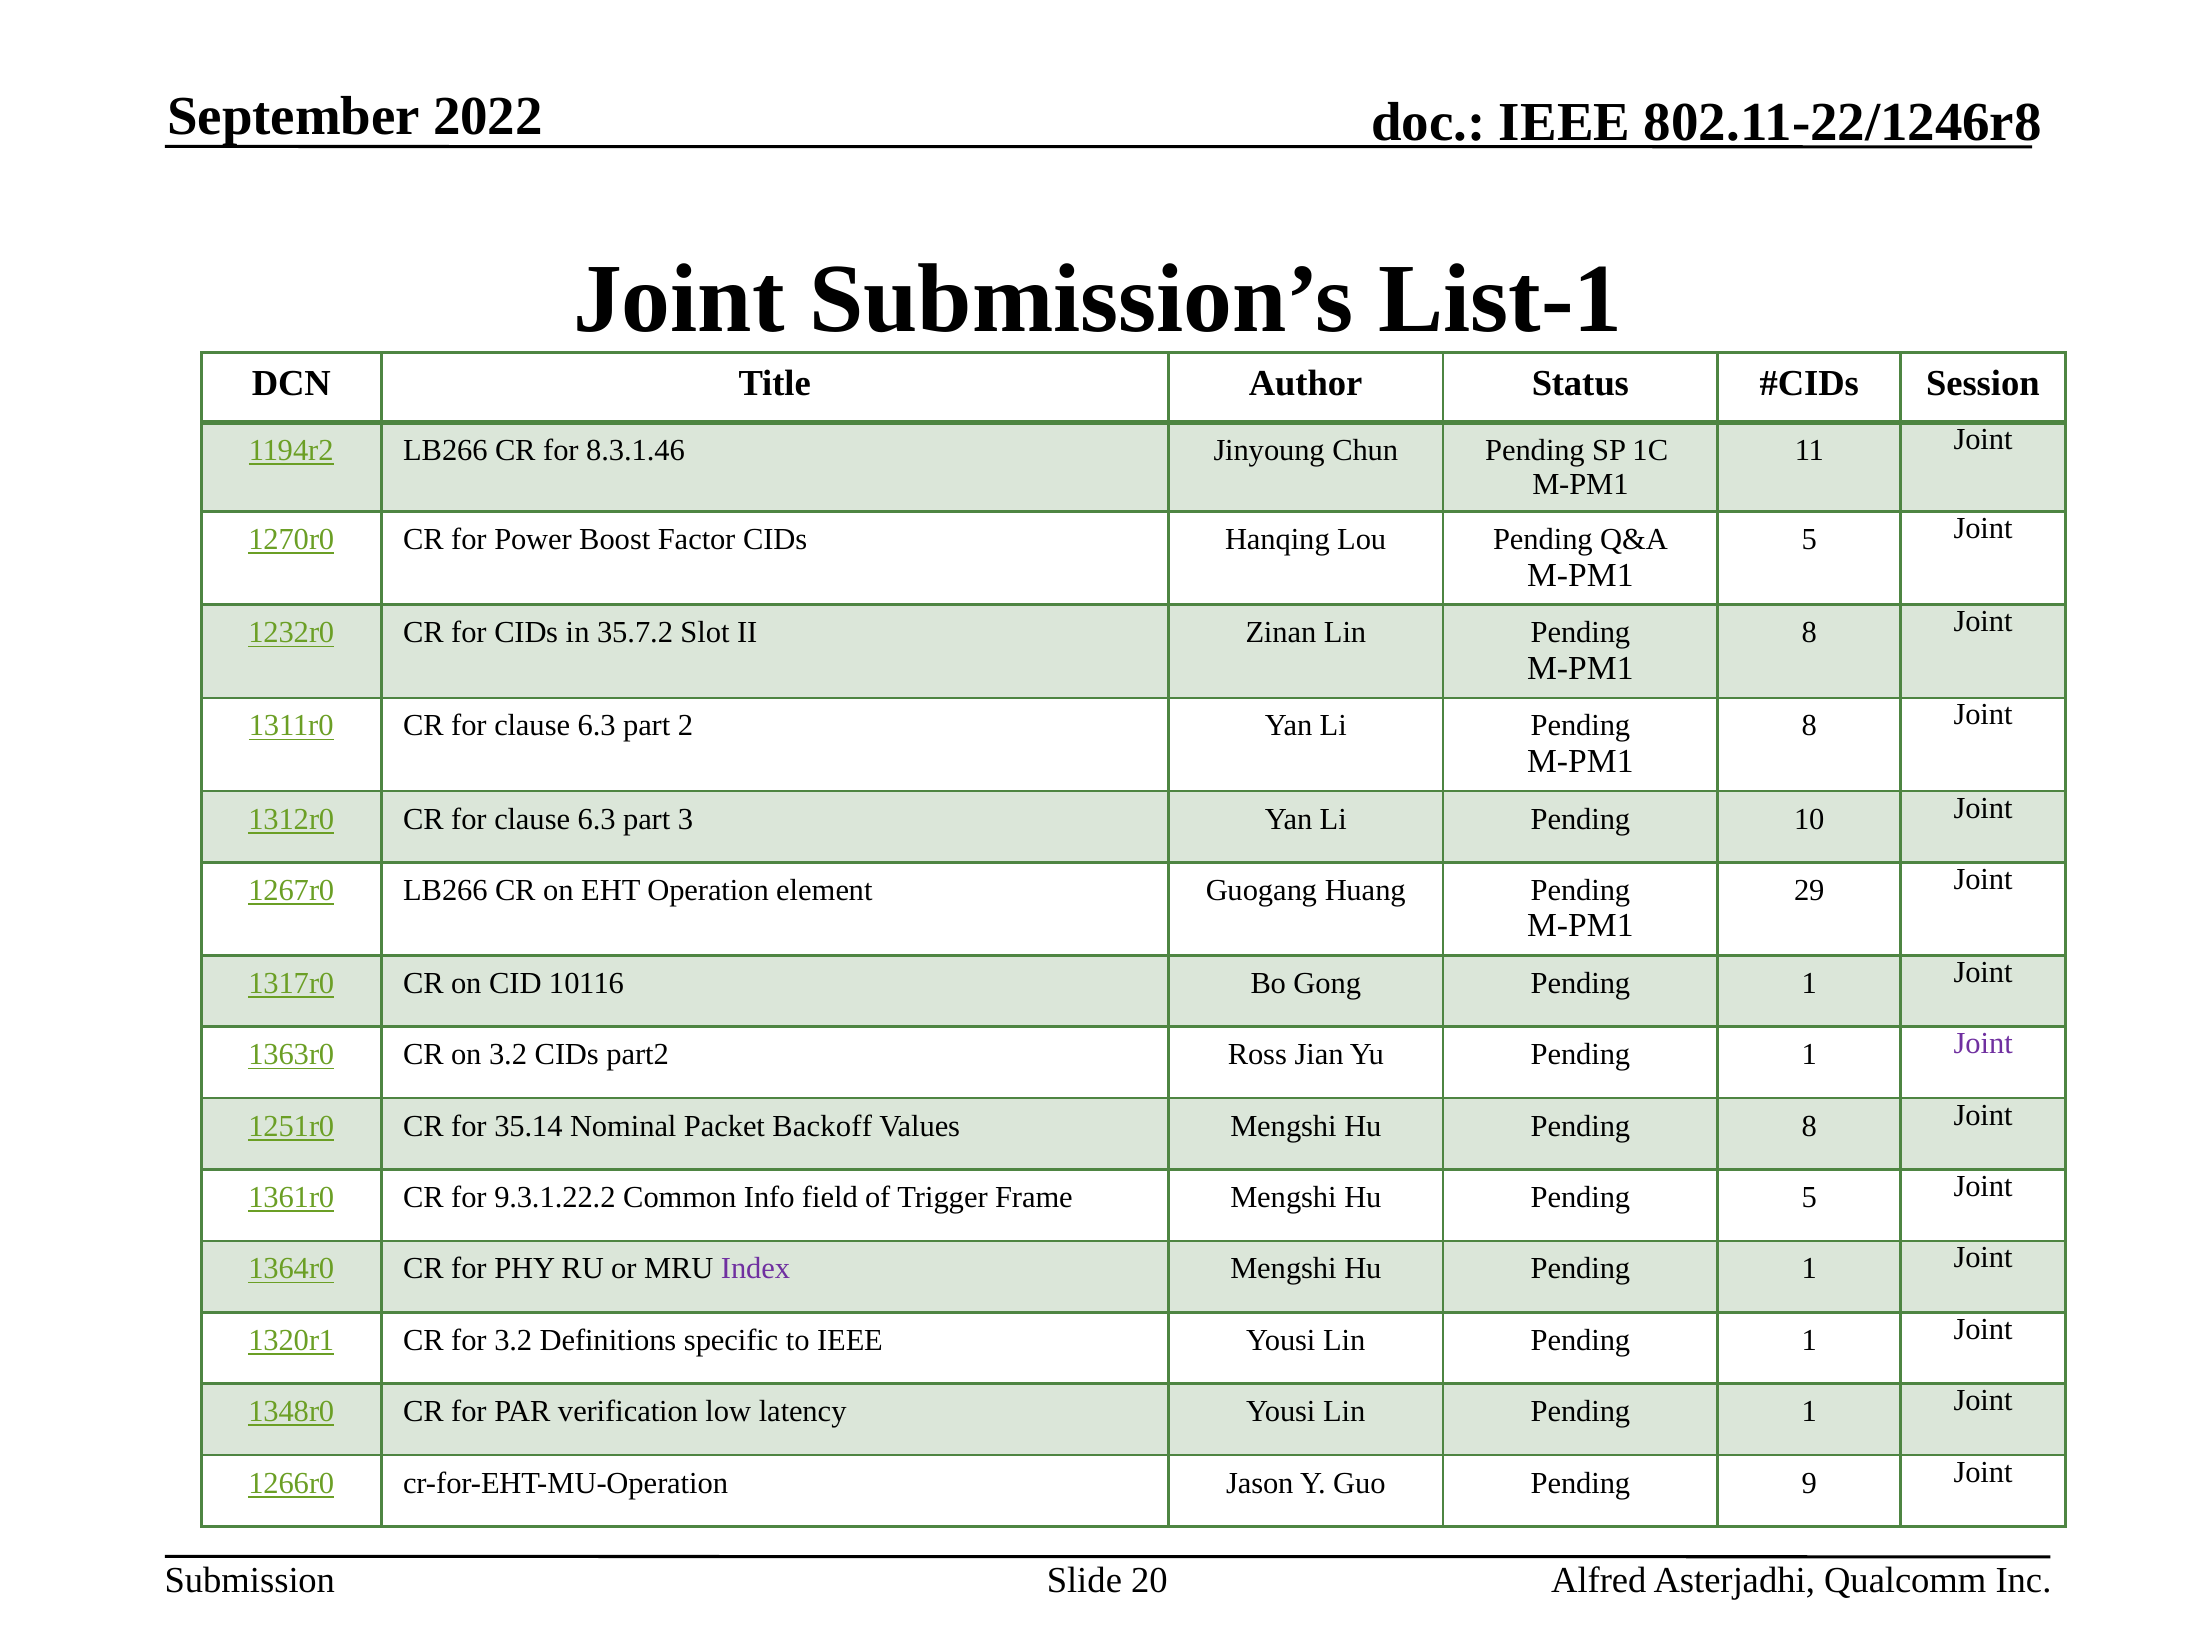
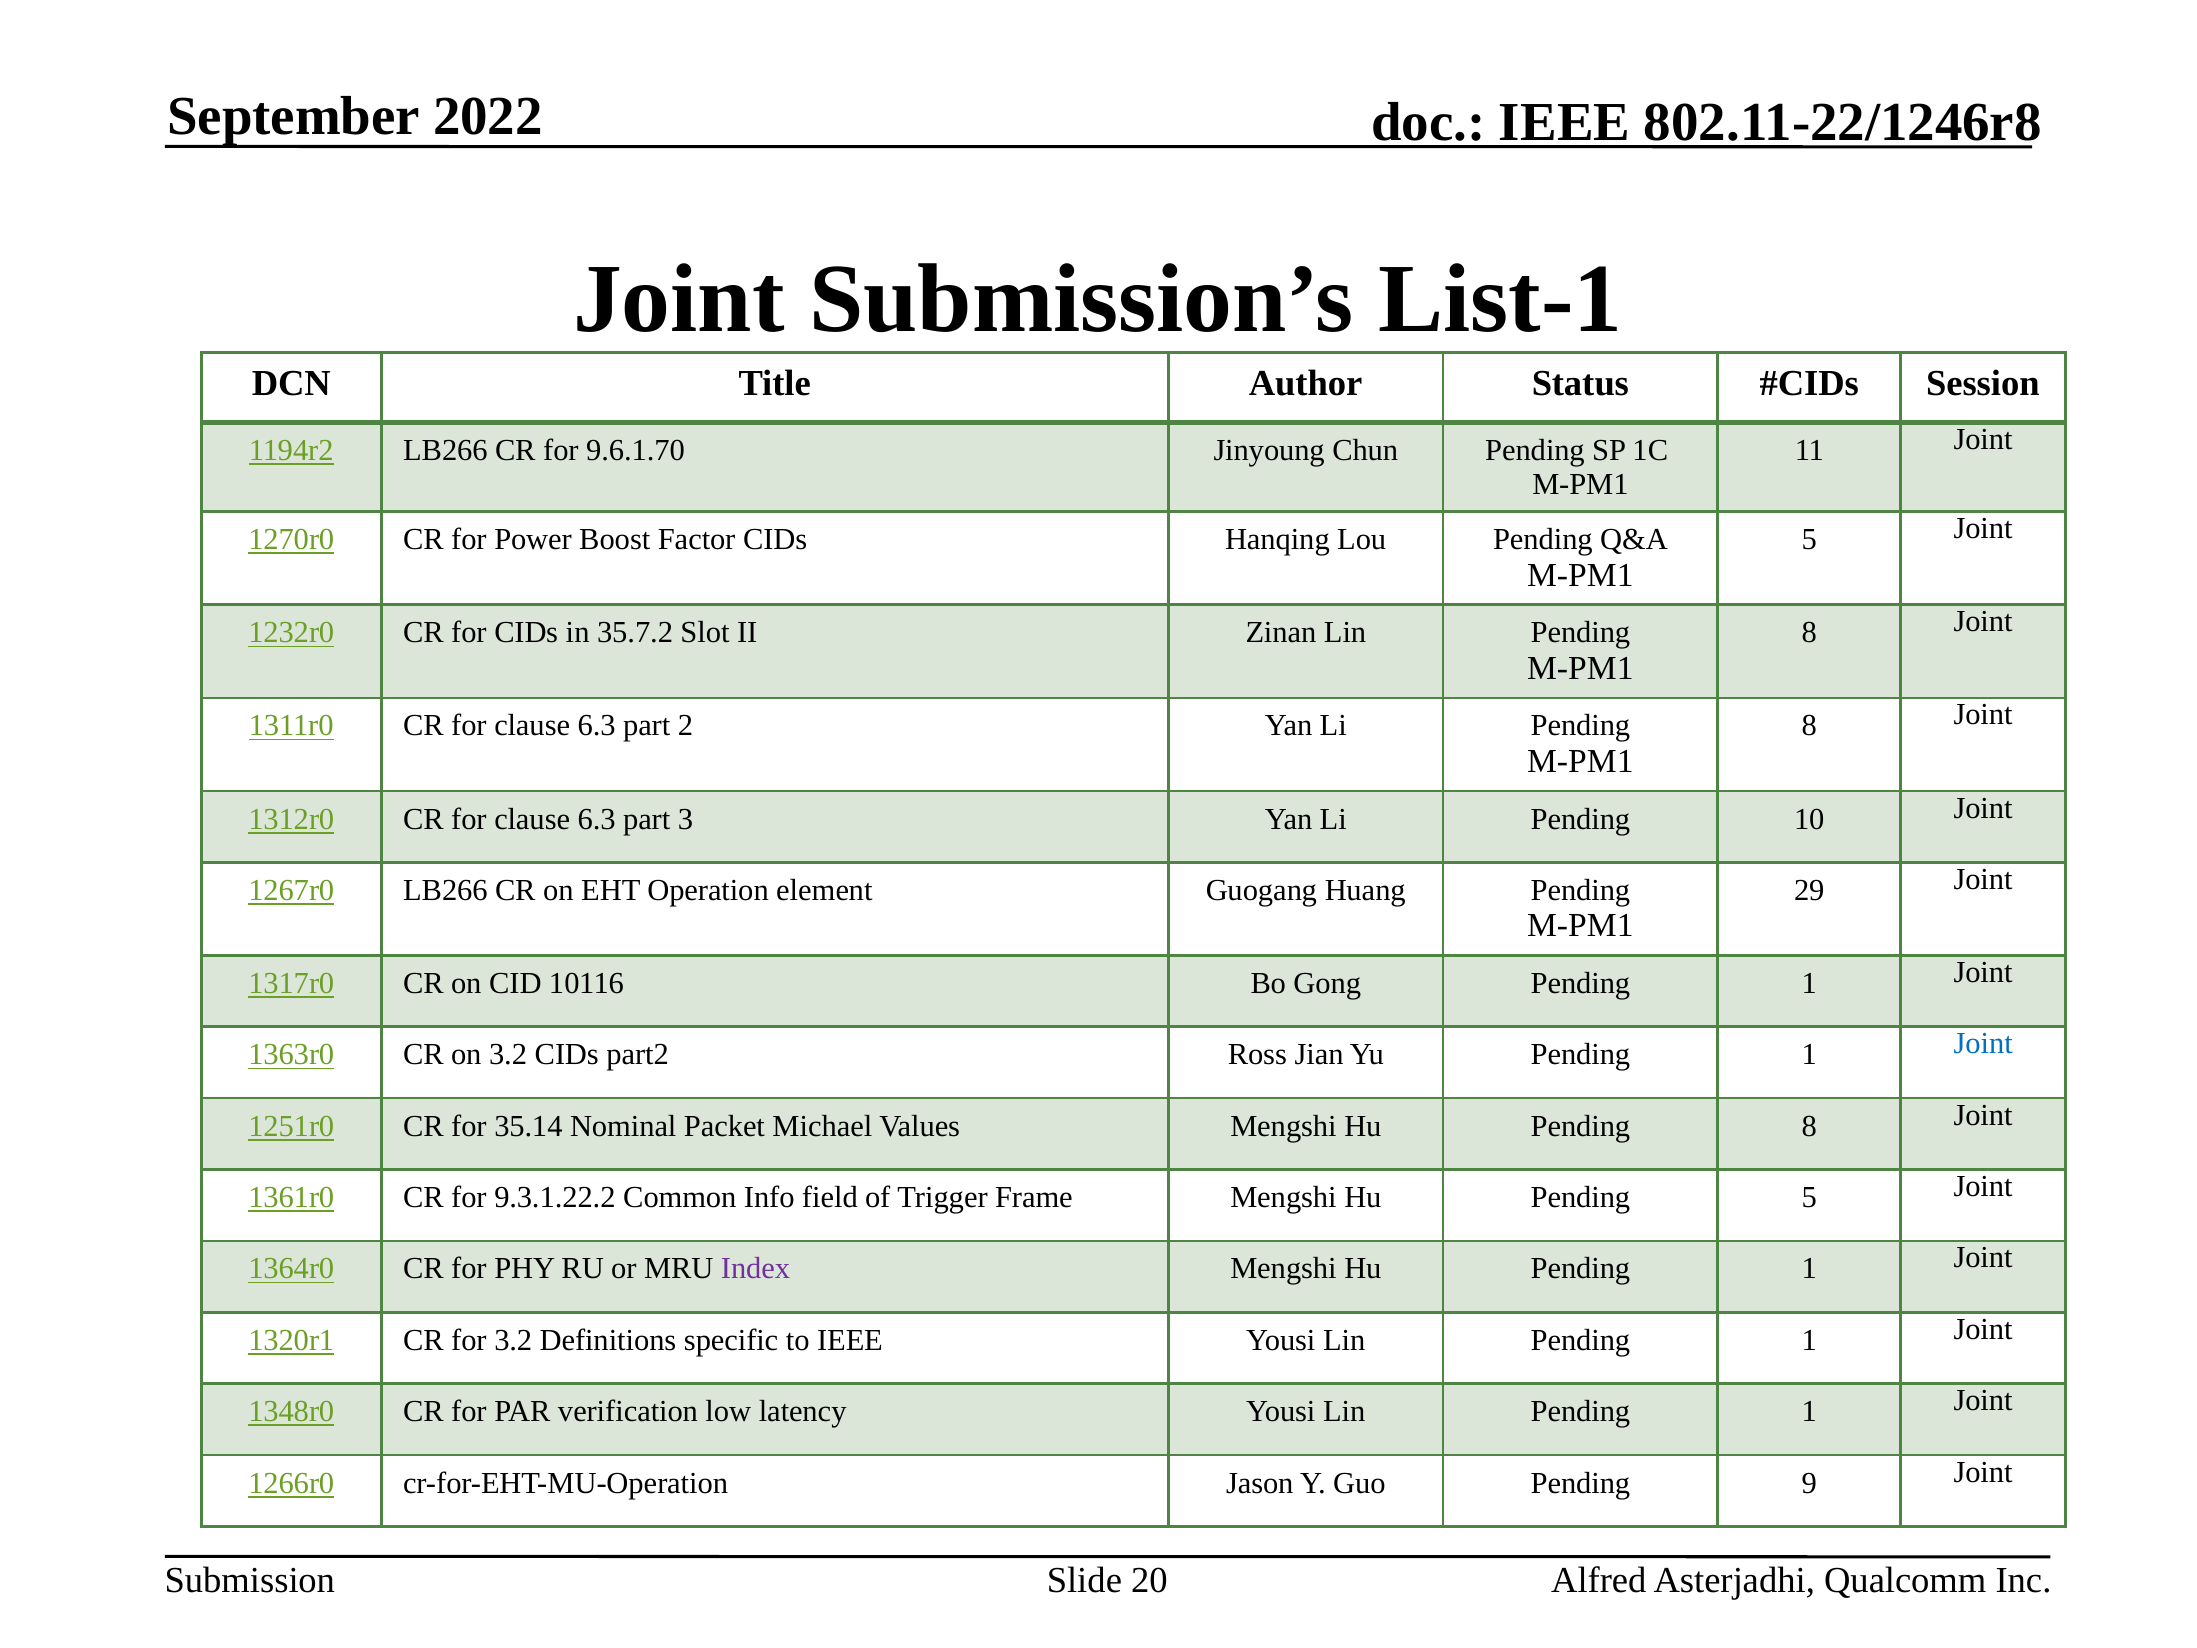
8.3.1.46: 8.3.1.46 -> 9.6.1.70 (636, 450)
Joint colour: purple -> blue (1983, 1044)
Backoff: Backoff -> Michael (822, 1126)
